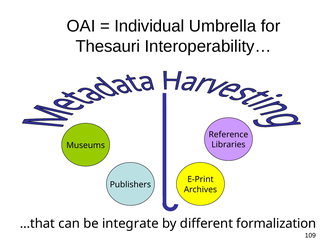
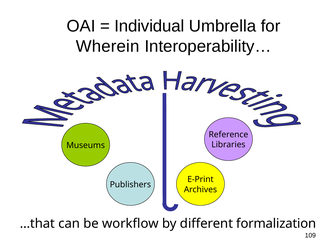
Thesauri: Thesauri -> Wherein (108, 46)
integrate: integrate -> workflow (130, 224)
